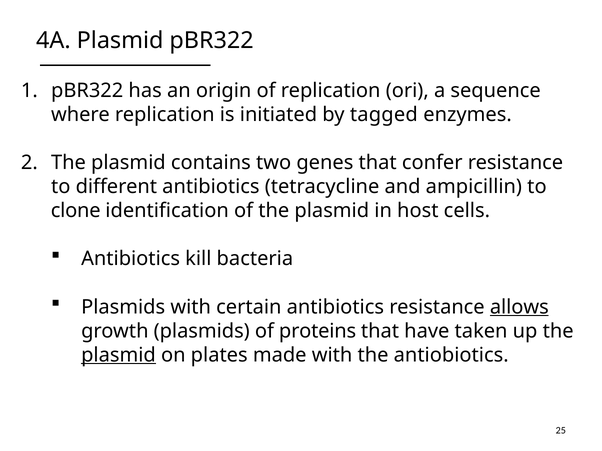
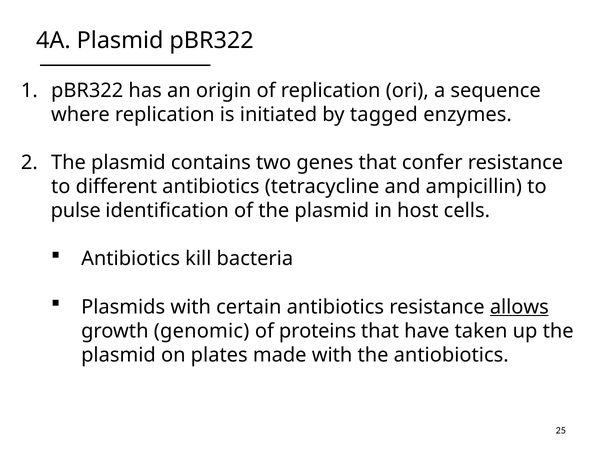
clone: clone -> pulse (76, 211)
growth plasmids: plasmids -> genomic (202, 331)
plasmid underline: present -> none (118, 355)
